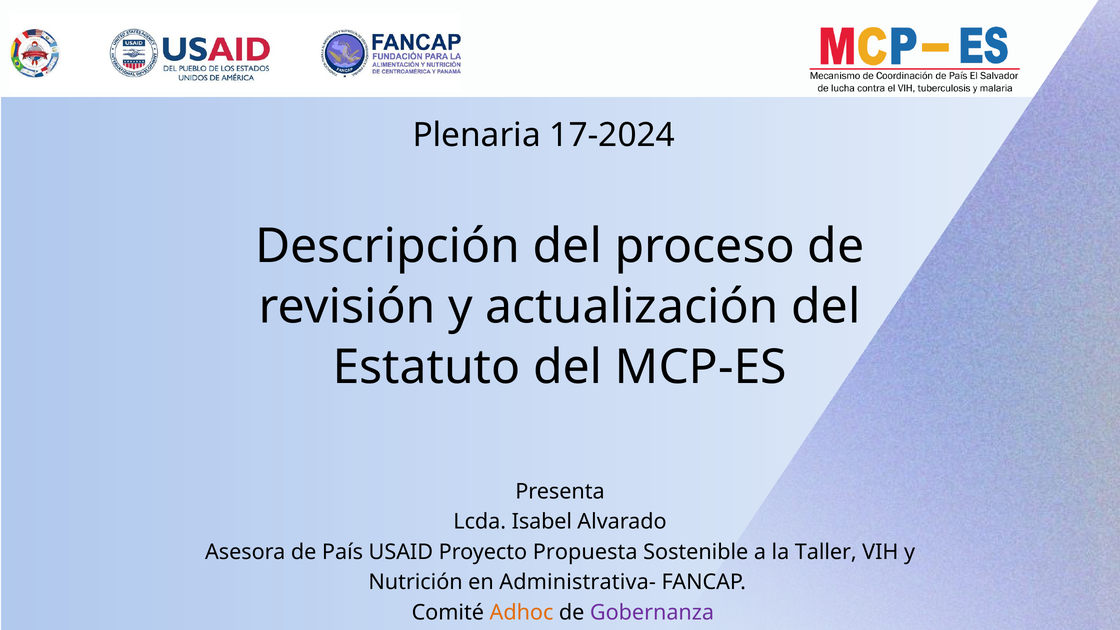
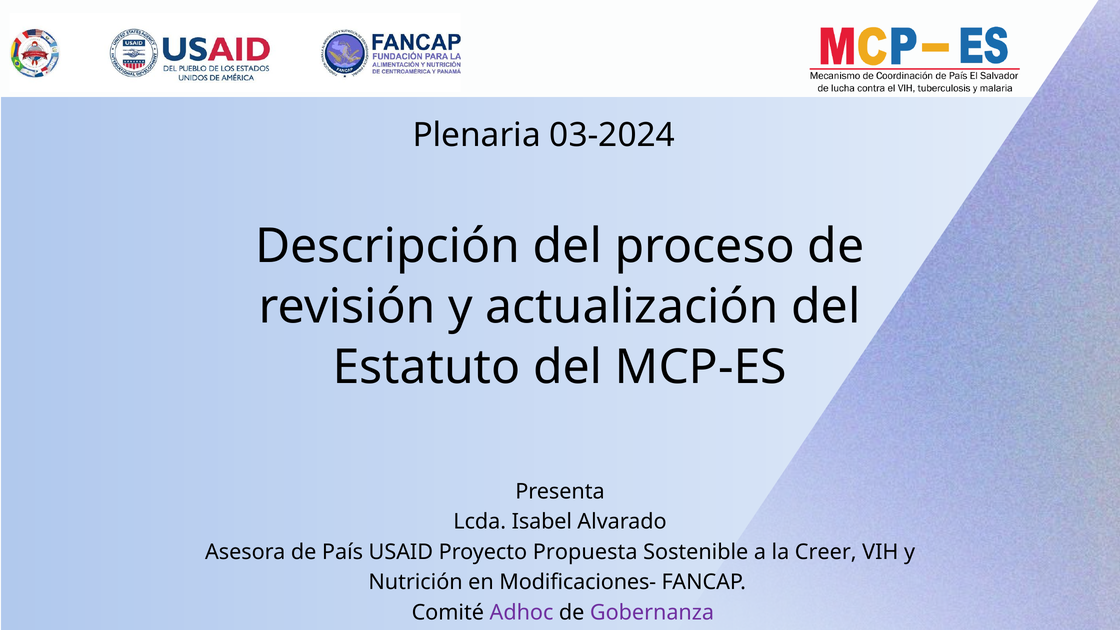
17-2024: 17-2024 -> 03-2024 (612, 135)
Taller: Taller -> Creer (826, 552)
Administrativa-: Administrativa- -> Modificaciones- (578, 582)
Adhoc colour: orange -> purple (522, 612)
